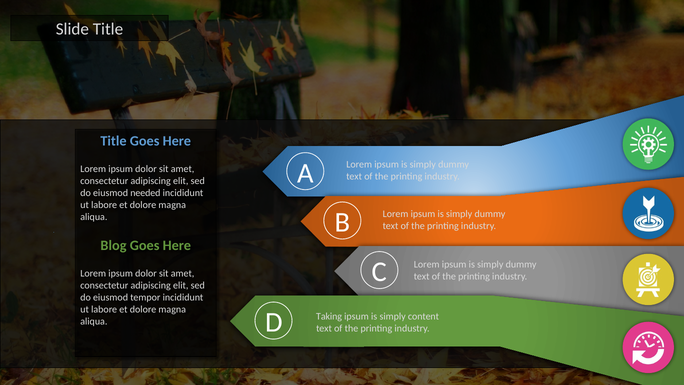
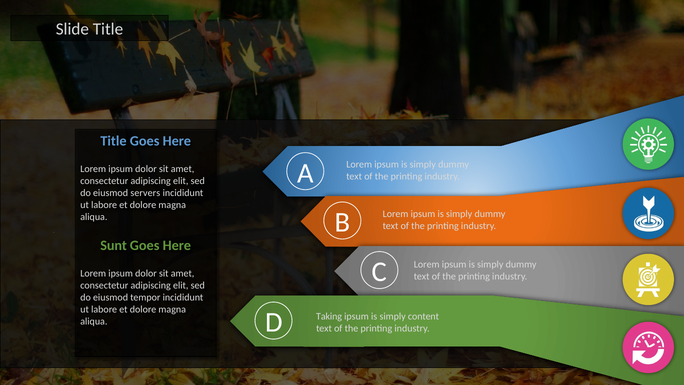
needed: needed -> servers (145, 193)
Blog: Blog -> Sunt (114, 245)
